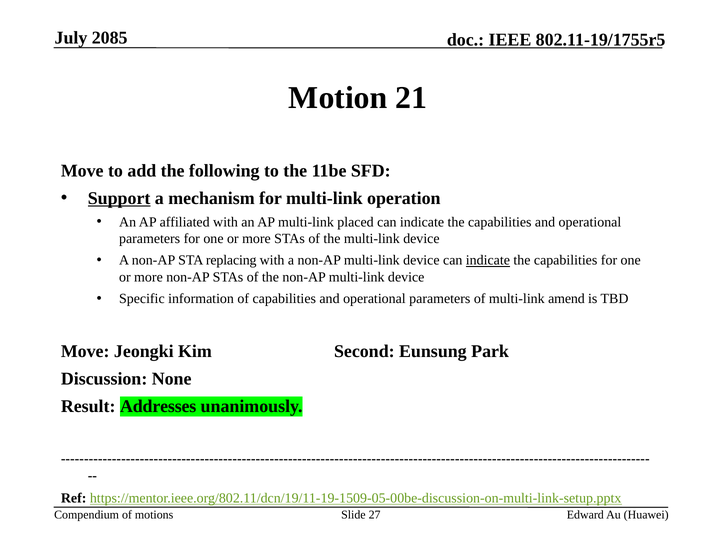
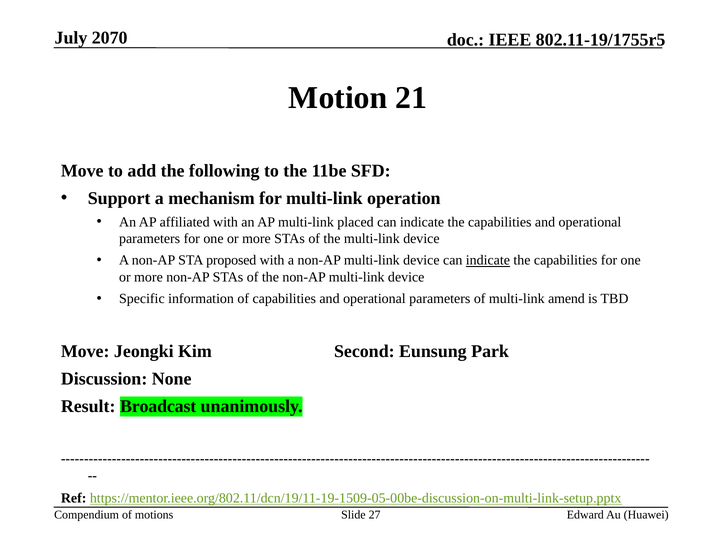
2085: 2085 -> 2070 (110, 38)
Support underline: present -> none (119, 198)
replacing: replacing -> proposed (231, 260)
Addresses: Addresses -> Broadcast (158, 406)
